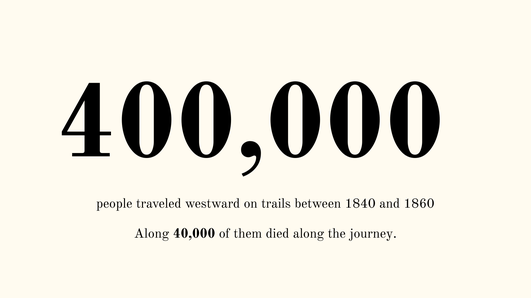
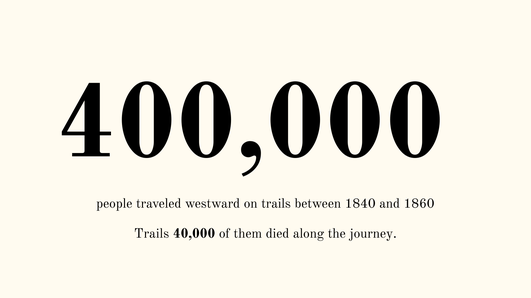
Along: Along -> Trails (152, 234)
